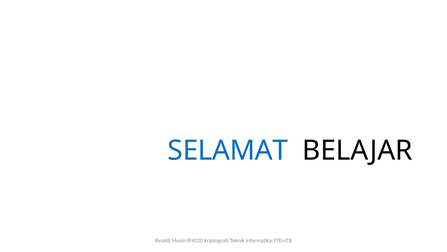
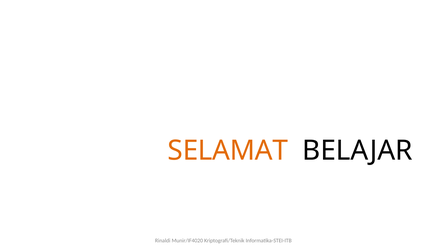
SELAMAT colour: blue -> orange (228, 150)
